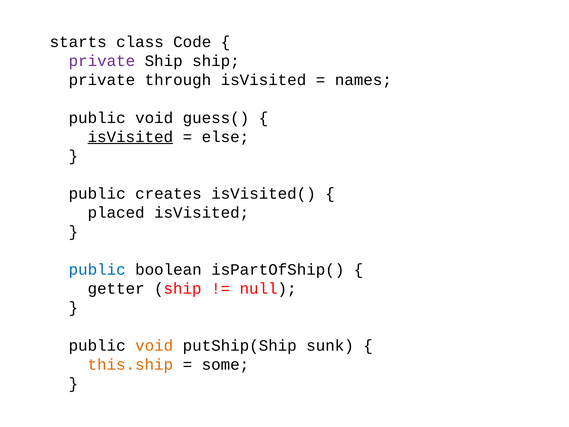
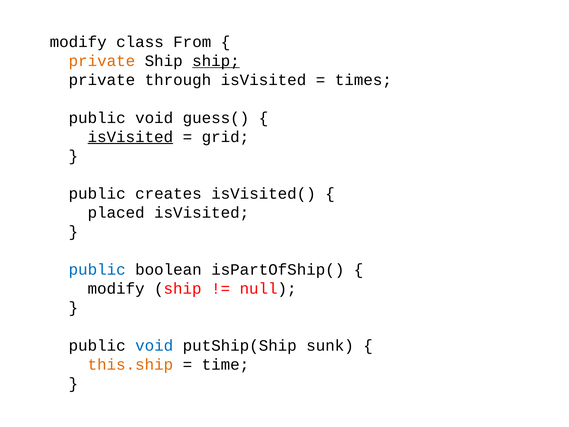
starts: starts -> modify (78, 42)
Code: Code -> From (192, 42)
private colour: purple -> orange (102, 61)
ship underline: none -> present (216, 61)
names: names -> times (363, 80)
else: else -> grid (225, 137)
getter: getter -> modify (116, 289)
void colour: orange -> blue (154, 345)
some: some -> time (225, 364)
